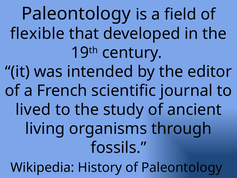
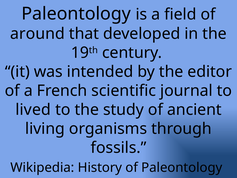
flexible: flexible -> around (37, 34)
